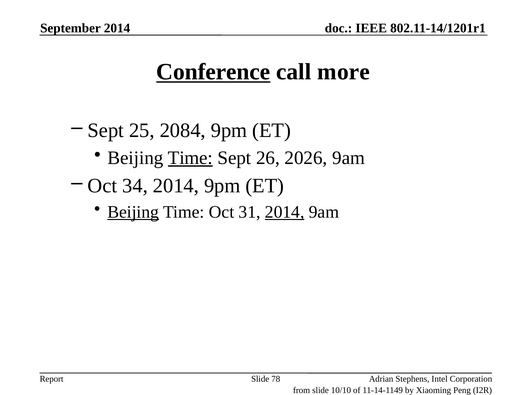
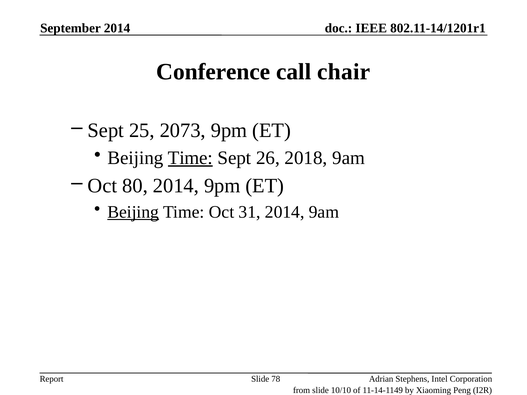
Conference underline: present -> none (213, 72)
more: more -> chair (344, 72)
2084: 2084 -> 2073 (183, 131)
2026: 2026 -> 2018 (306, 158)
34: 34 -> 80 (135, 186)
2014 underline: present -> none (285, 212)
